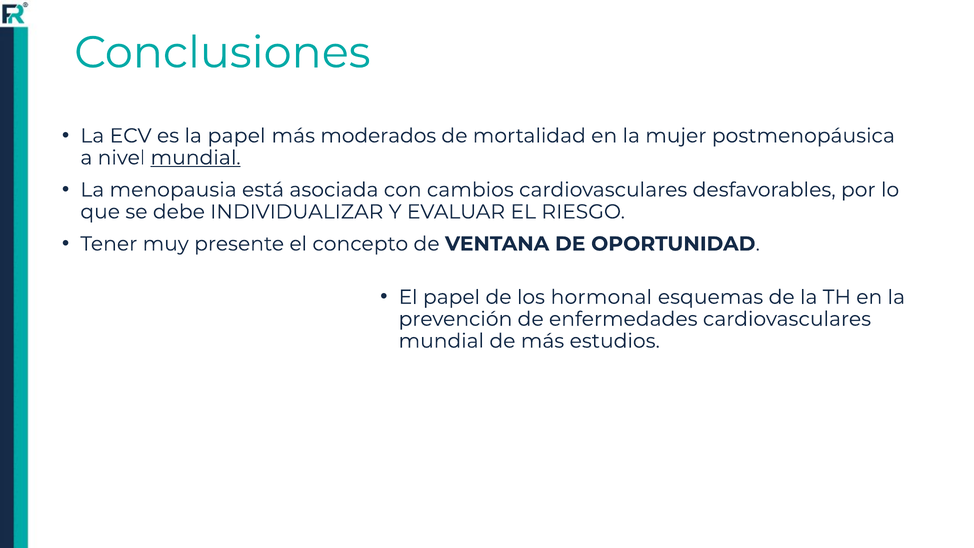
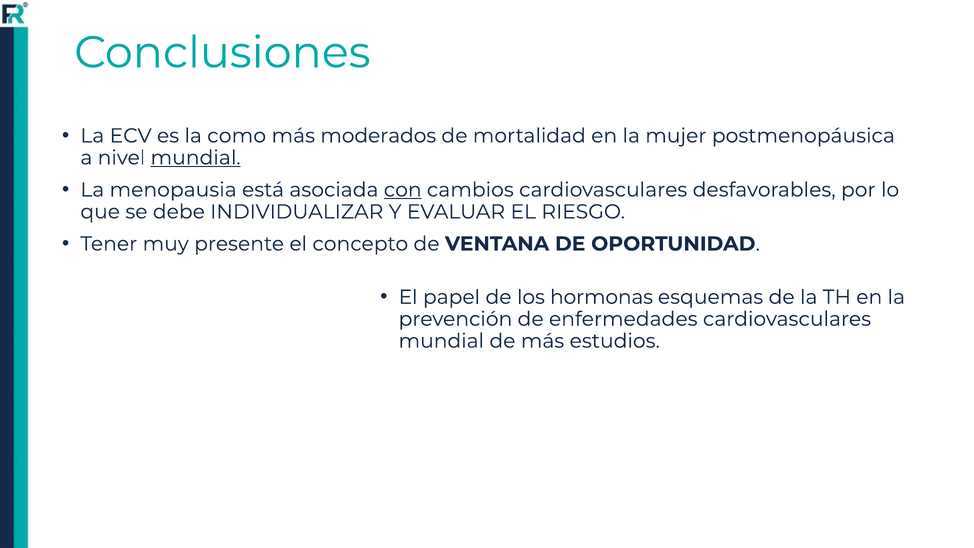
la papel: papel -> como (237, 136)
con underline: none -> present (403, 190)
hormonal: hormonal -> hormonas (602, 297)
